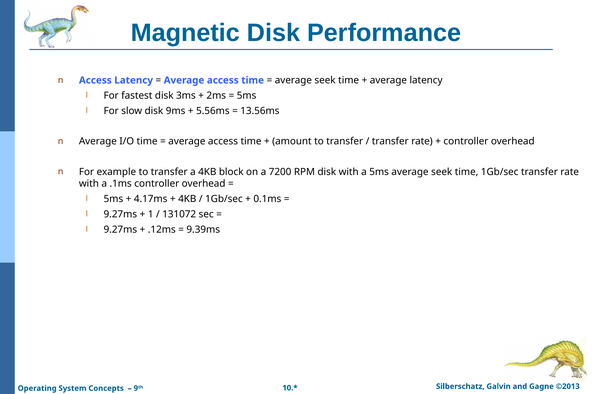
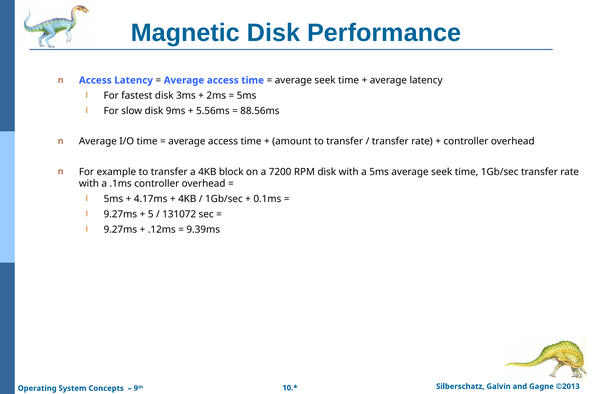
13.56ms: 13.56ms -> 88.56ms (260, 111)
1: 1 -> 5 (151, 215)
